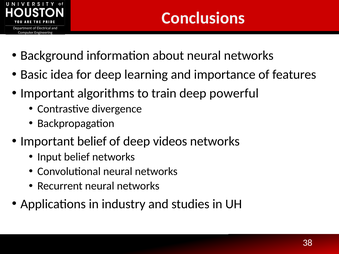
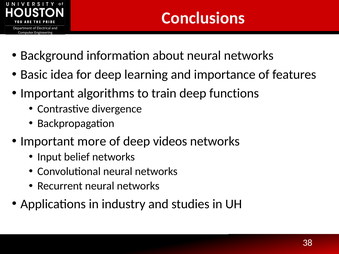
powerful: powerful -> functions (234, 93)
Important belief: belief -> more (92, 142)
